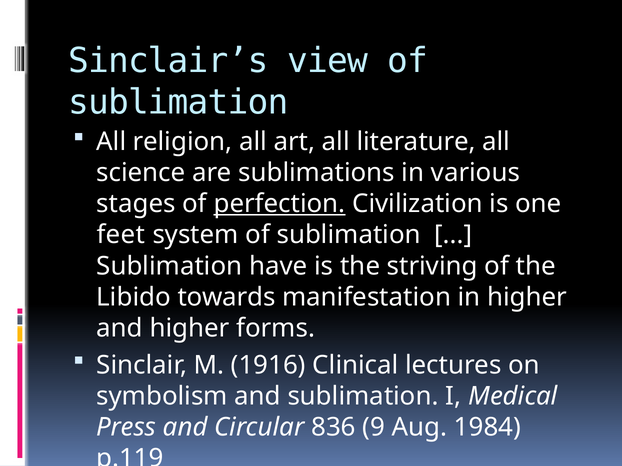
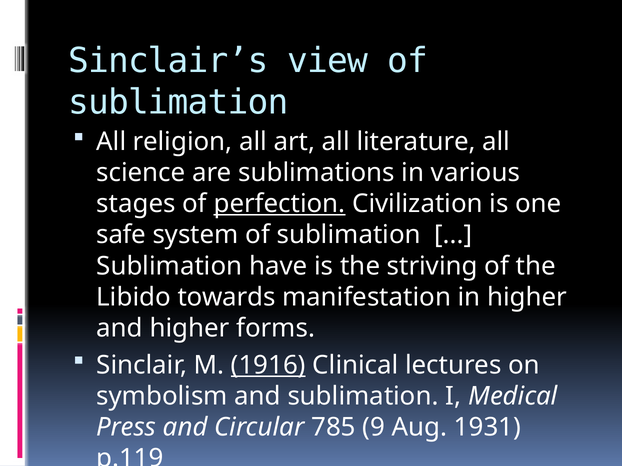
feet: feet -> safe (121, 235)
1916 underline: none -> present (268, 366)
836: 836 -> 785 (334, 428)
1984: 1984 -> 1931 (487, 428)
